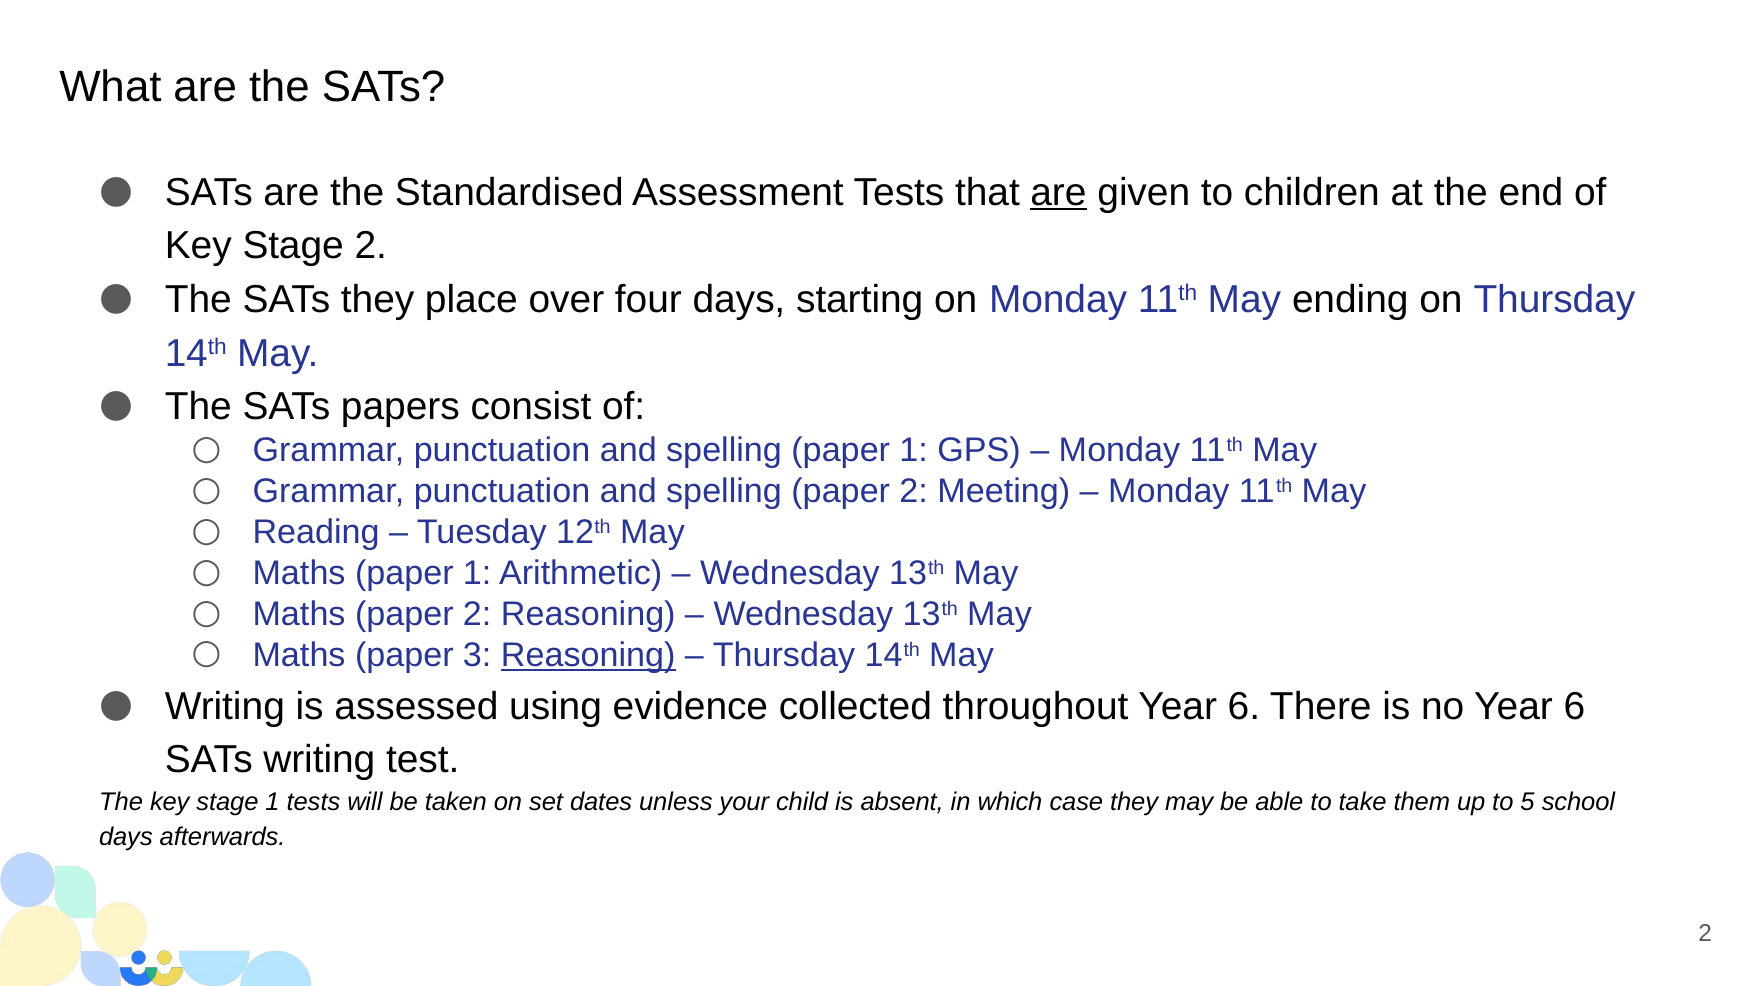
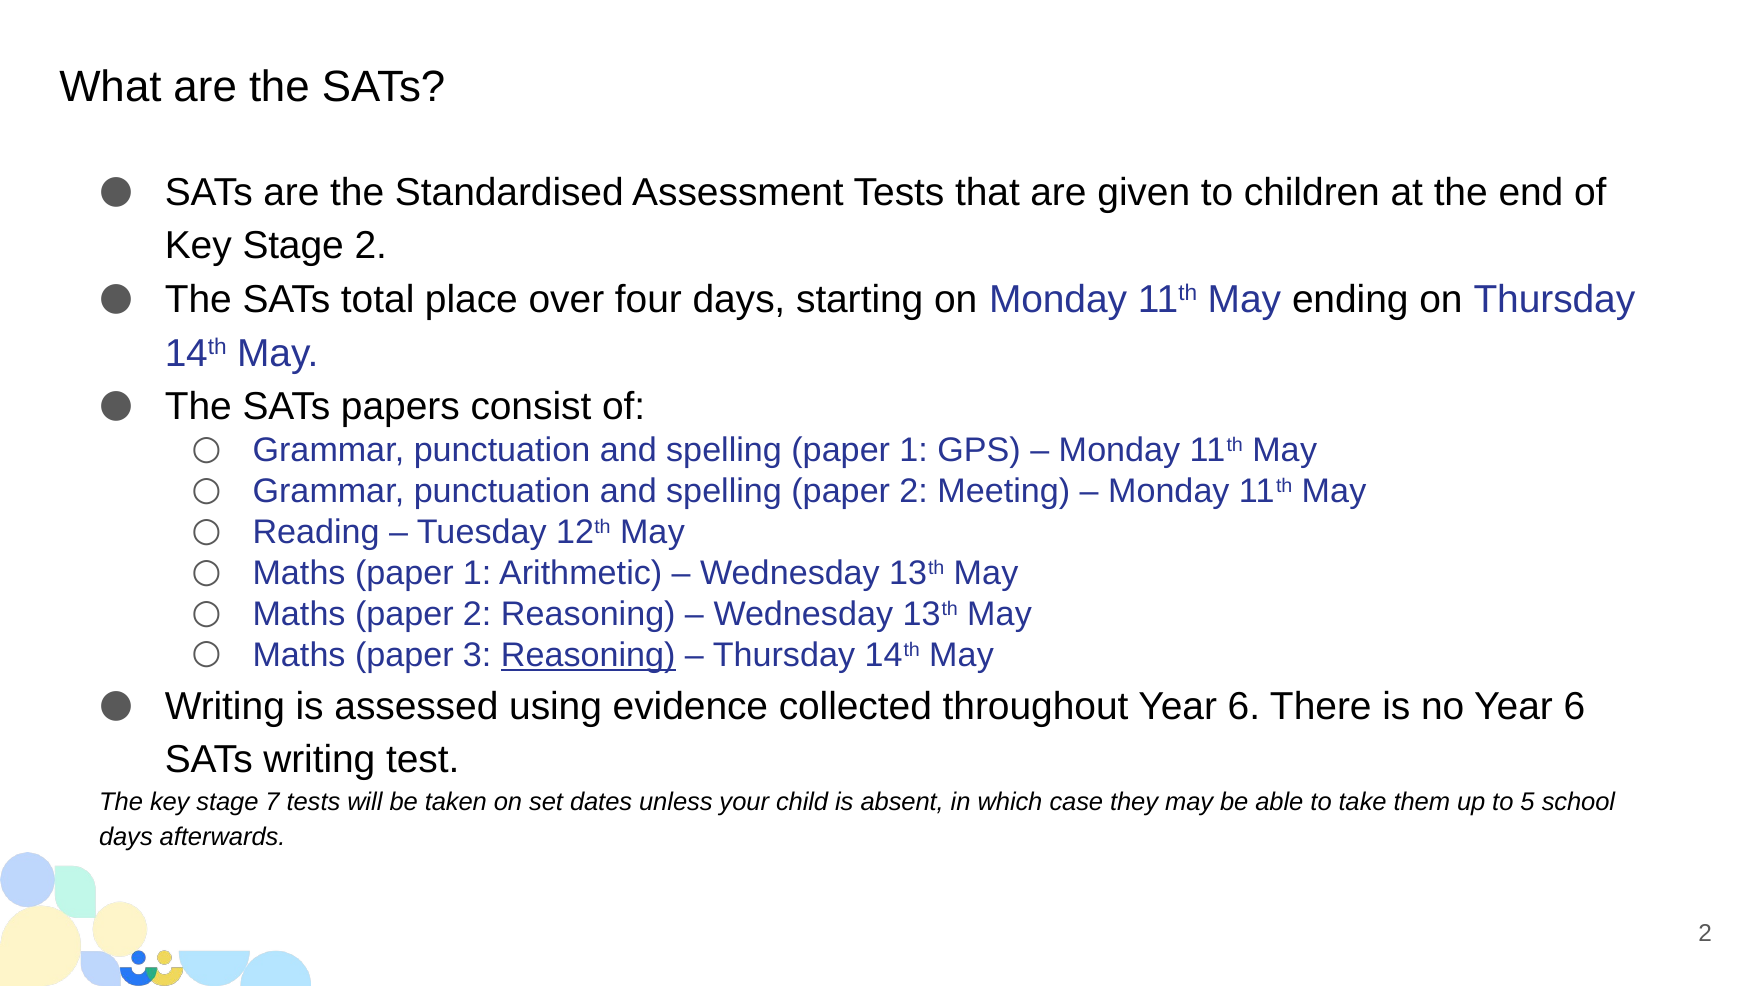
are underline: present -> none (1058, 192)
SATs they: they -> total (378, 300)
stage 1: 1 -> 7 (273, 802)
